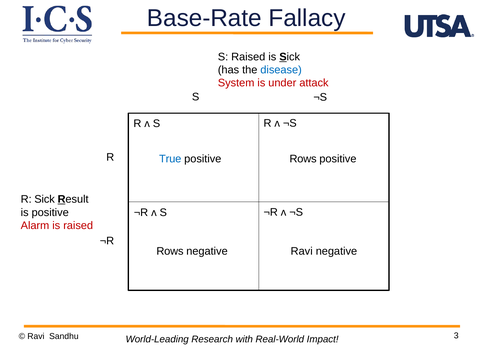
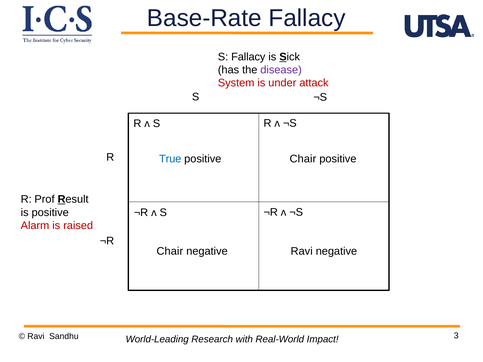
S Raised: Raised -> Fallacy (248, 57)
disease colour: blue -> purple (281, 70)
Rows: Rows -> Chair (303, 159)
R Sick: Sick -> Prof (45, 199)
Rows: Rows -> Chair (170, 251)
